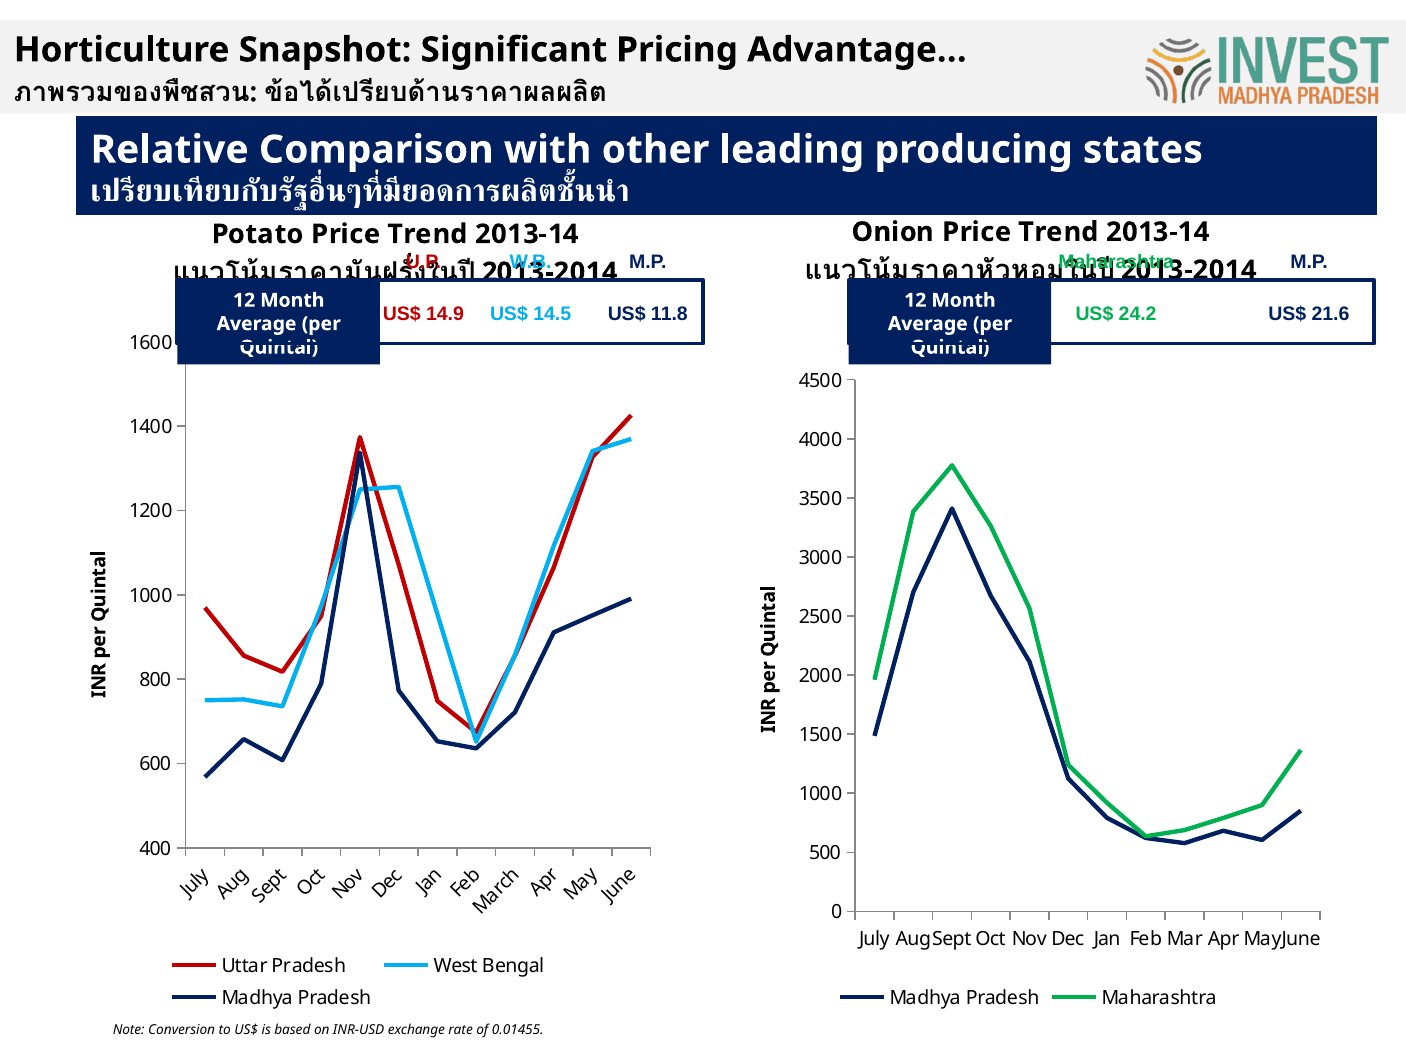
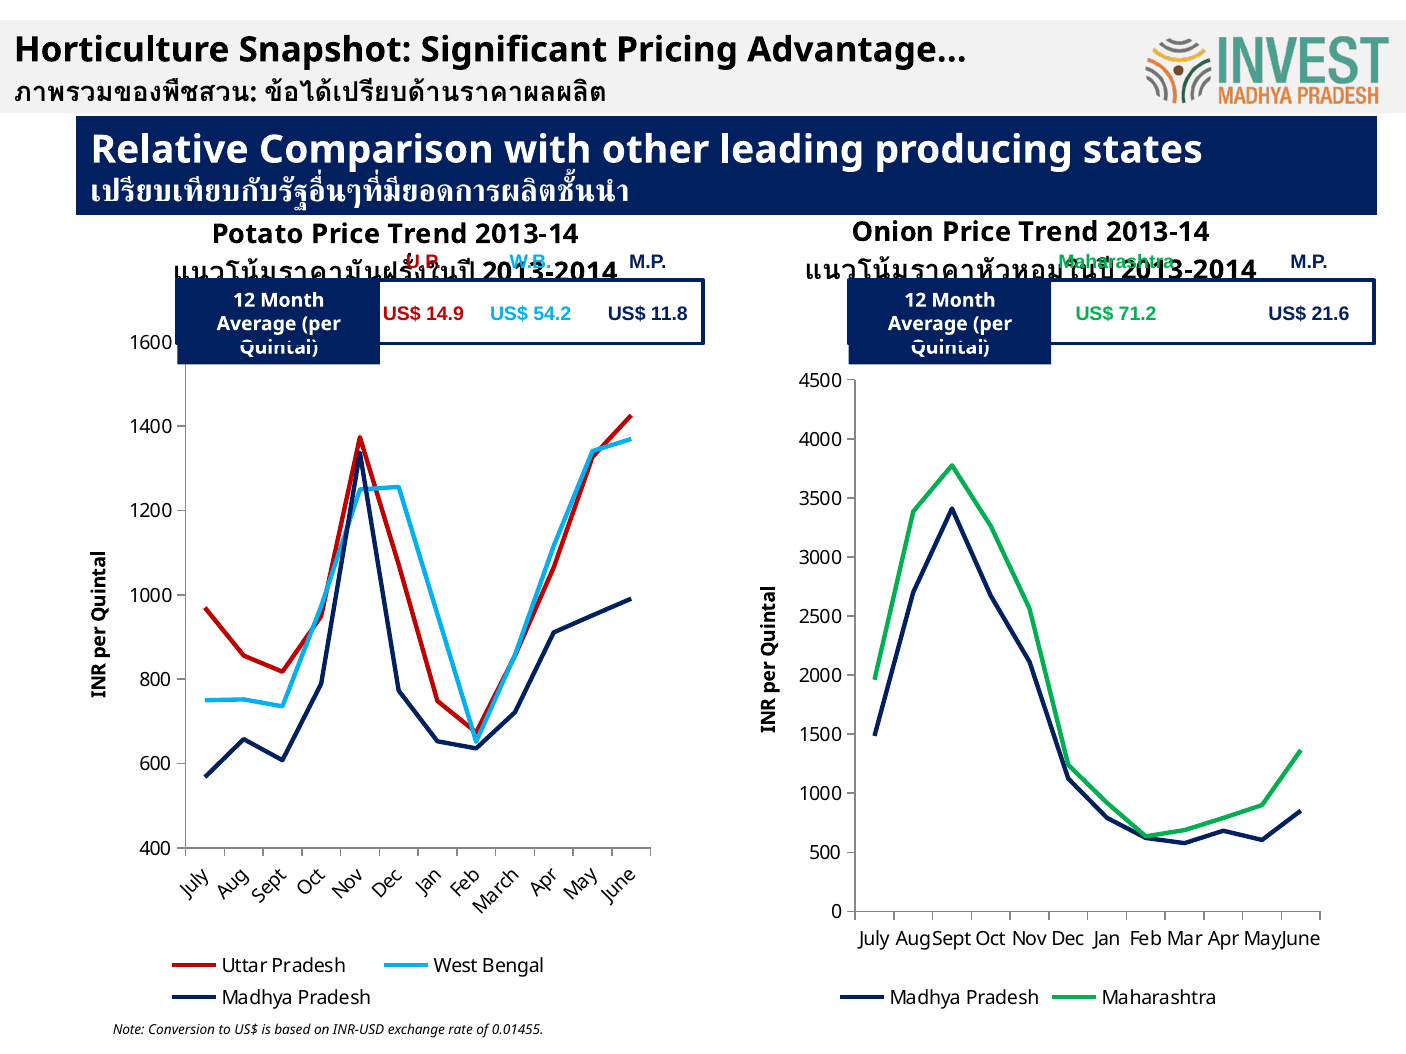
14.5: 14.5 -> 54.2 (552, 314)
24.2: 24.2 -> 71.2 (1138, 314)
